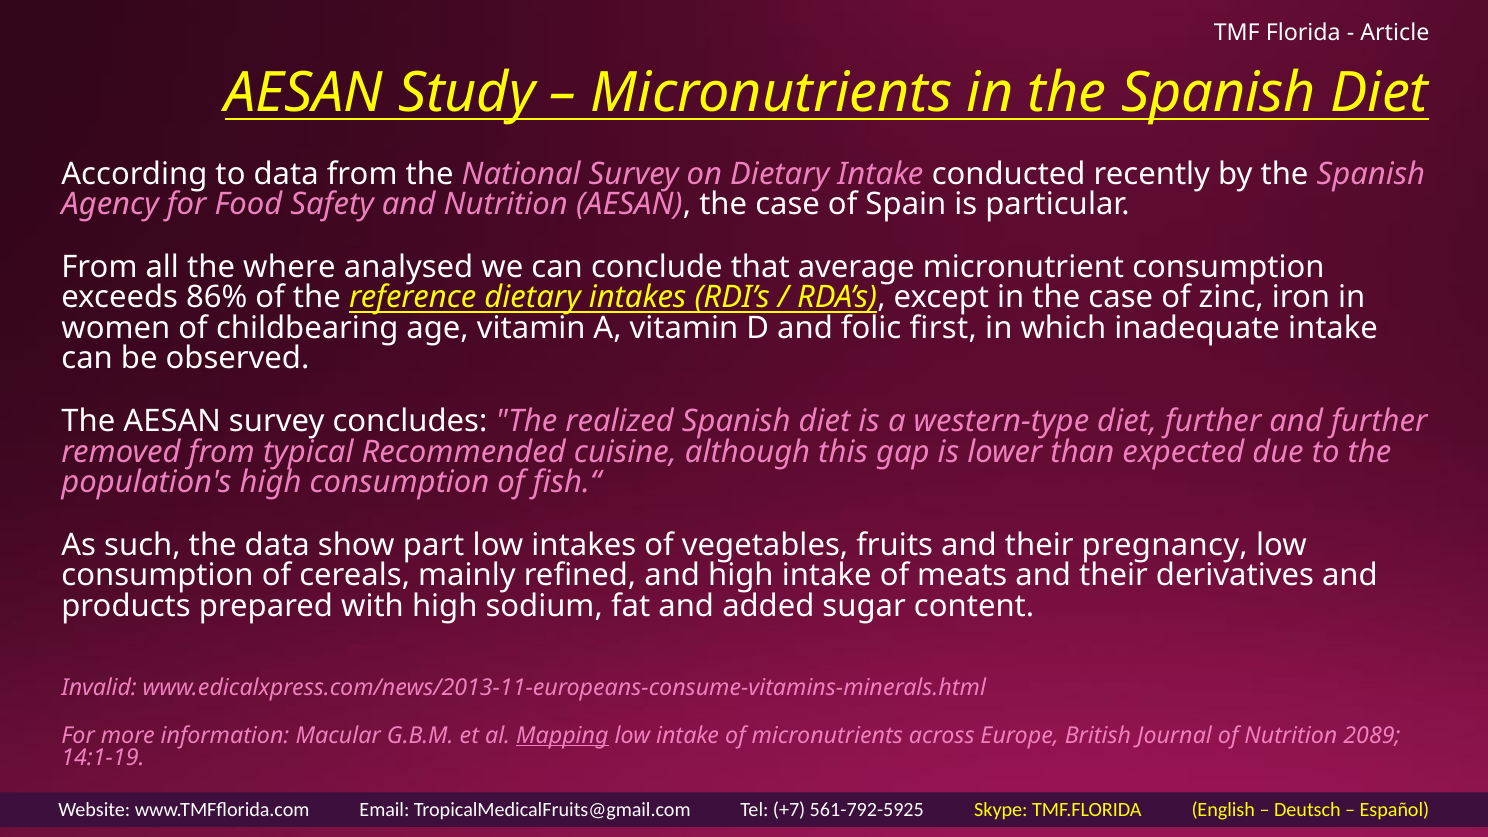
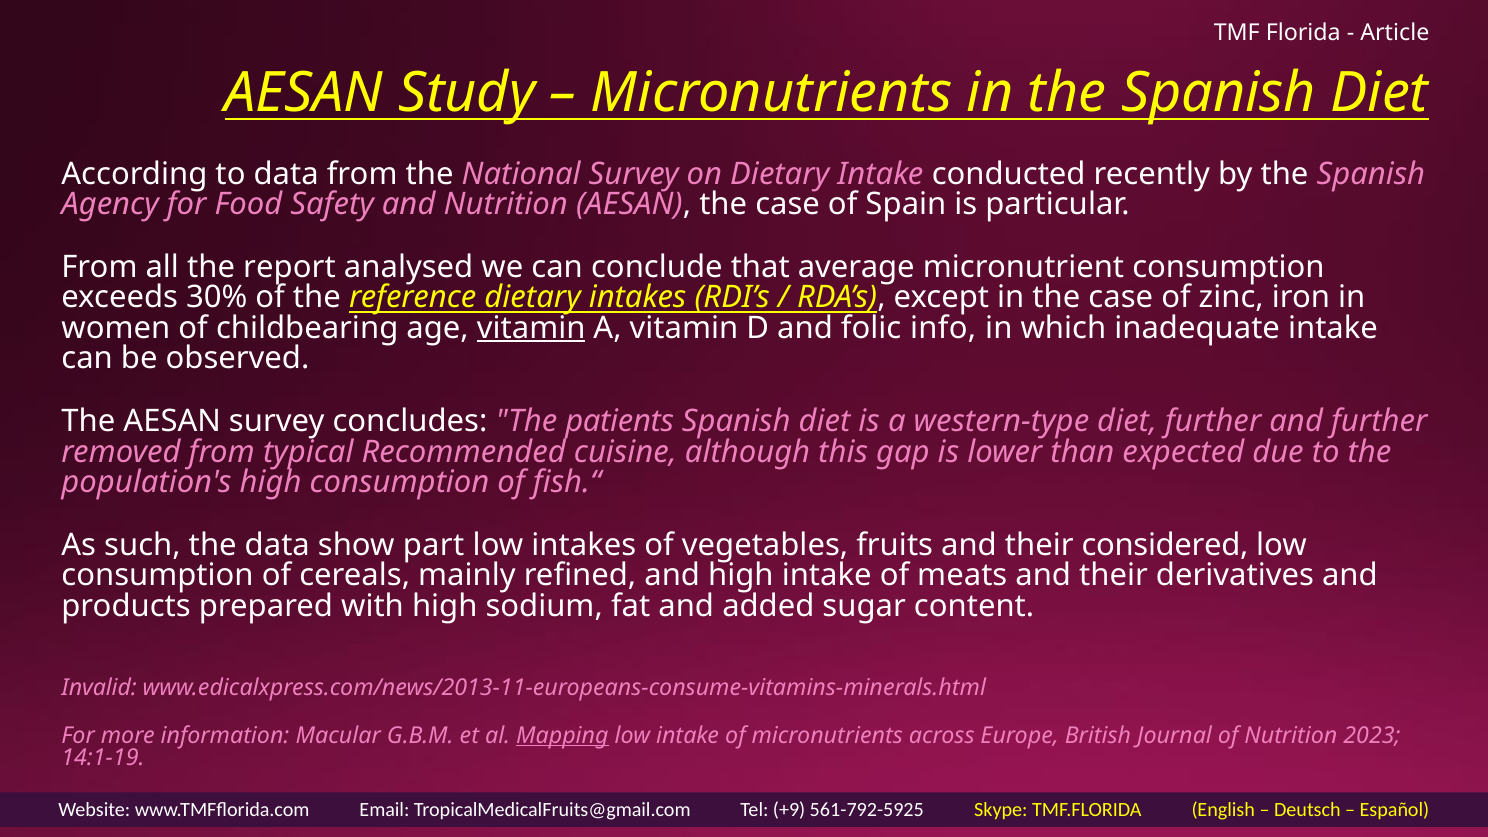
where: where -> report (290, 268)
86%: 86% -> 30% (217, 298)
vitamin underline: none -> present (531, 328)
first: first -> info (943, 328)
realized: realized -> patients (620, 422)
pregnancy: pregnancy -> considered (1165, 546)
2089: 2089 -> 2023 (1372, 735)
+7: +7 -> +9 (789, 810)
